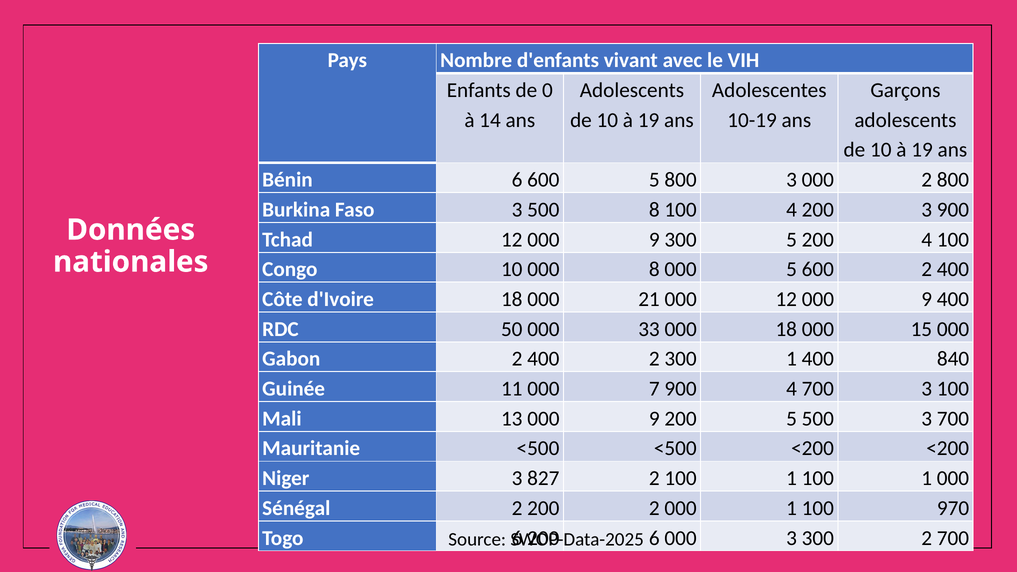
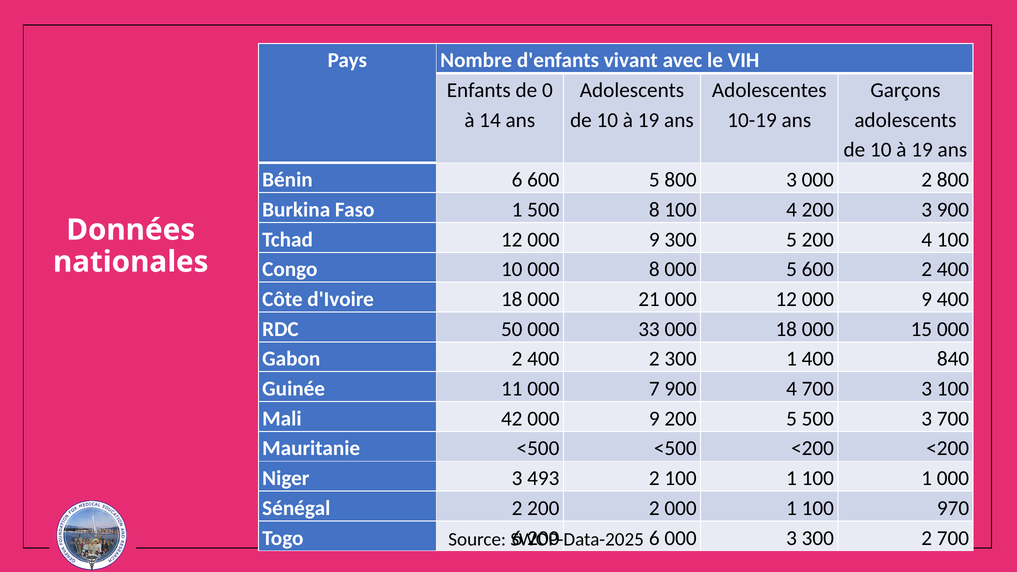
Faso 3: 3 -> 1 (517, 210)
13: 13 -> 42 (512, 419)
827: 827 -> 493 (543, 478)
